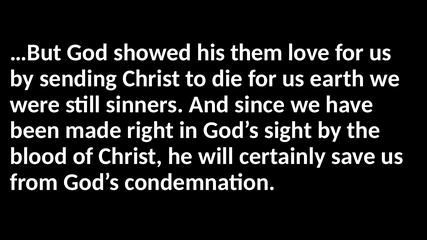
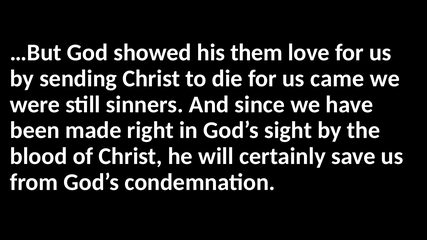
earth: earth -> came (337, 79)
